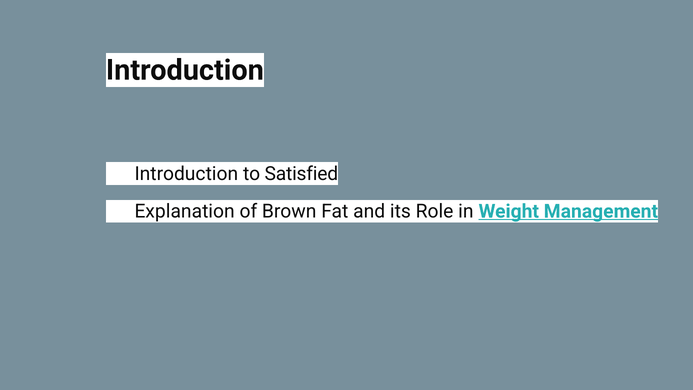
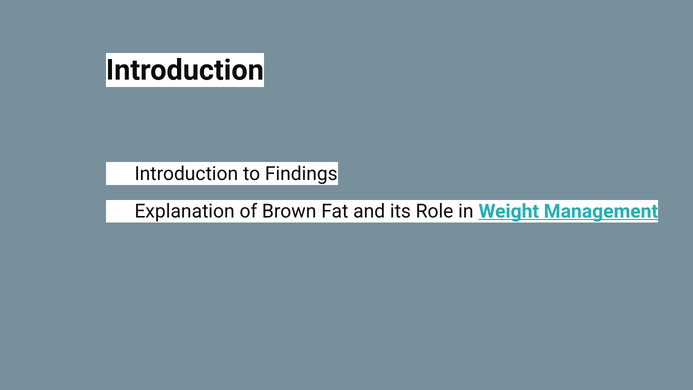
Satisfied: Satisfied -> Findings (301, 174)
